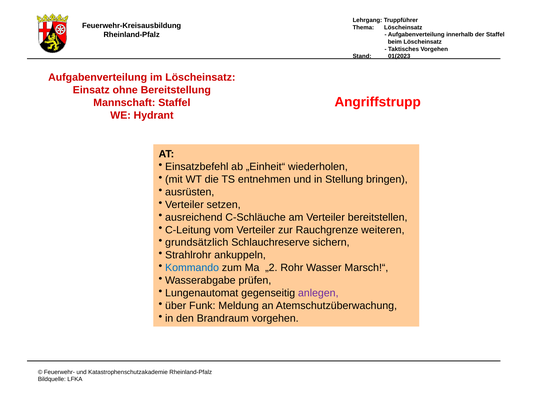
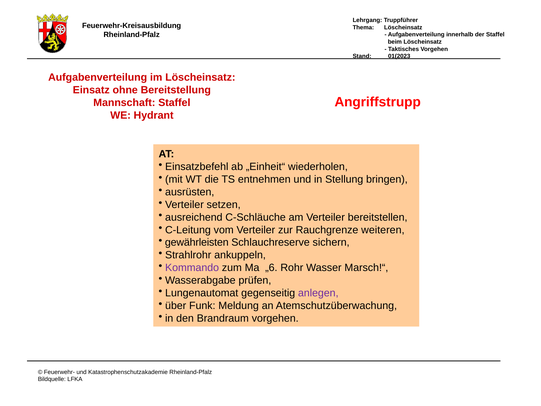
grundsätzlich: grundsätzlich -> gewährleisten (197, 242)
Kommando colour: blue -> purple (192, 268)
„2: „2 -> „6 (271, 268)
